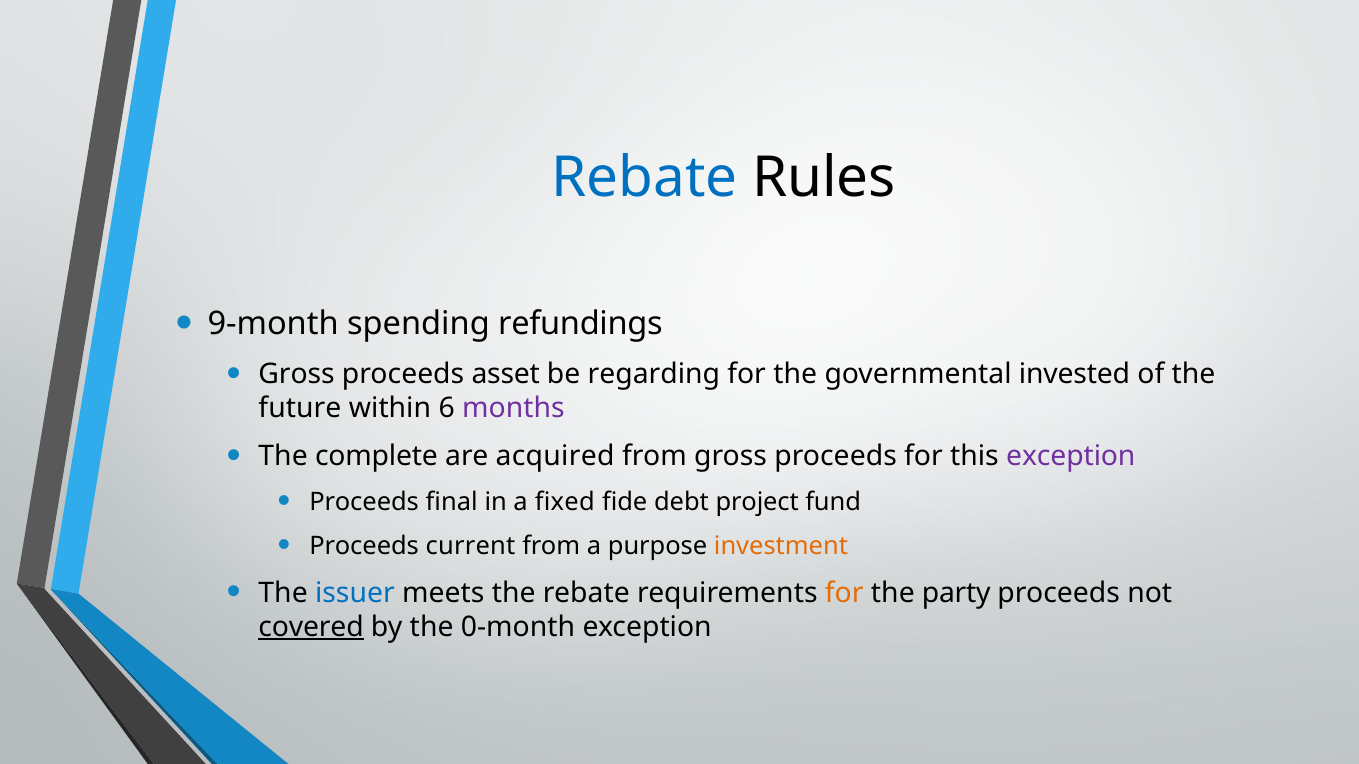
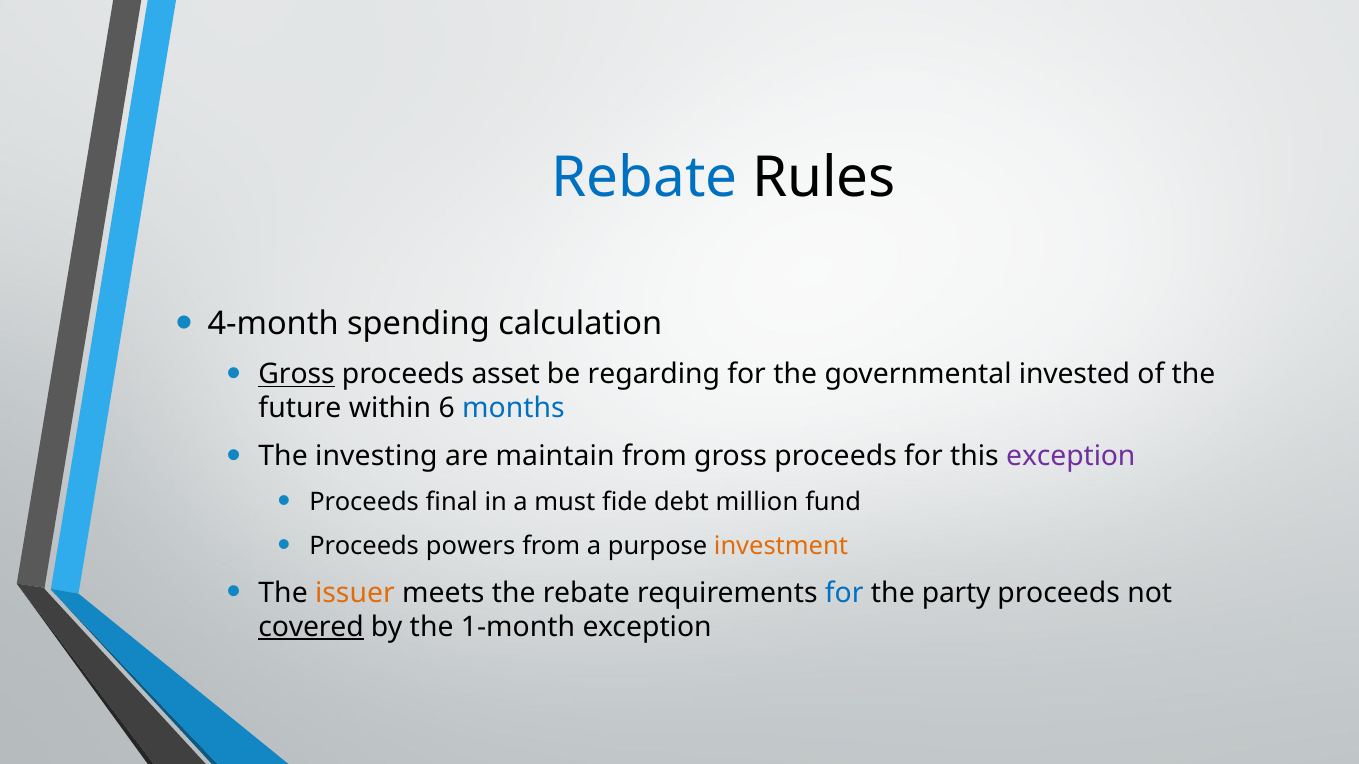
9-month: 9-month -> 4-month (273, 324)
refundings: refundings -> calculation (580, 324)
Gross underline: none -> present (297, 375)
months colour: purple -> blue (513, 409)
complete: complete -> investing (376, 457)
acquired: acquired -> maintain (555, 457)
fixed: fixed -> must (565, 502)
project: project -> million (757, 502)
current: current -> powers (471, 547)
issuer colour: blue -> orange (355, 593)
for colour: orange -> blue (844, 593)
0-month: 0-month -> 1-month (518, 627)
